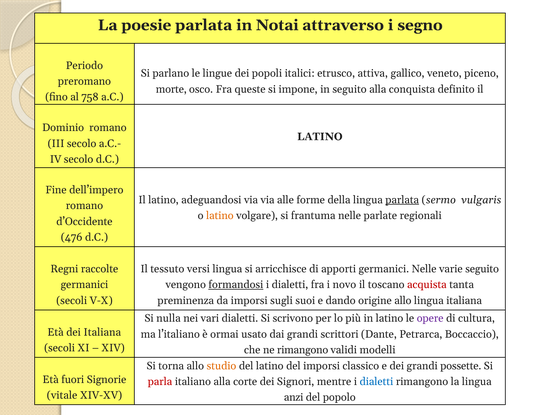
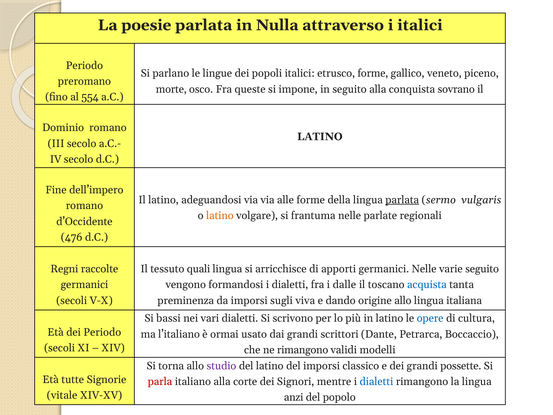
Notai: Notai -> Nulla (277, 25)
i segno: segno -> italici (420, 25)
etrusco attiva: attiva -> forme (373, 73)
definito: definito -> sovrano (456, 89)
758: 758 -> 554 (90, 97)
versi: versi -> quali (199, 269)
formandosi underline: present -> none (236, 285)
novo: novo -> dalle (344, 285)
acquista colour: red -> blue (427, 285)
suoi: suoi -> viva (305, 300)
nulla: nulla -> bassi (168, 318)
opere colour: purple -> blue (430, 318)
dei Italiana: Italiana -> Periodo (102, 332)
studio colour: orange -> purple (221, 366)
fuori: fuori -> tutte (73, 379)
